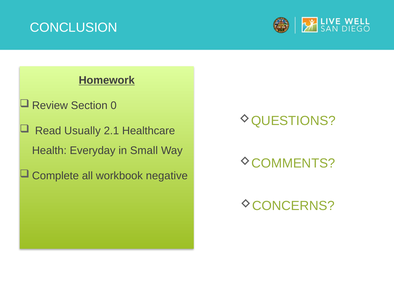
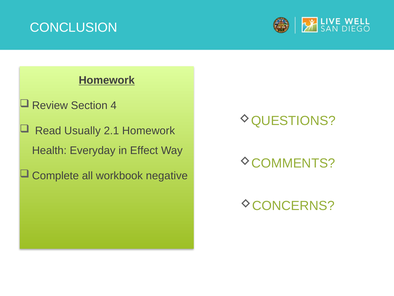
0: 0 -> 4 (114, 105)
2.1 Healthcare: Healthcare -> Homework (149, 130)
Small: Small -> Effect (144, 150)
